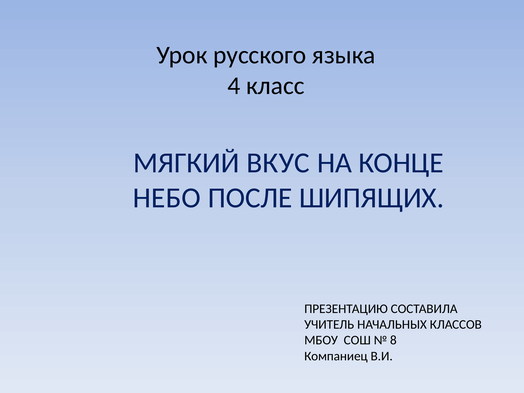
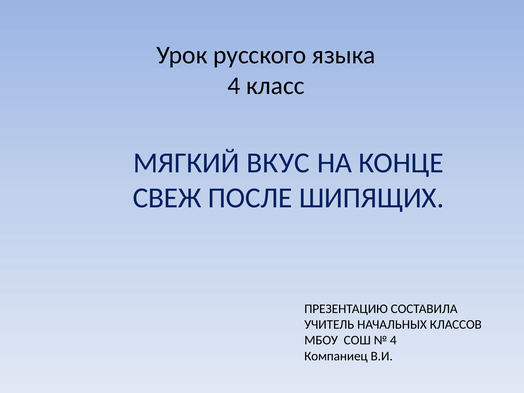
НЕБО: НЕБО -> СВЕЖ (167, 198)
8: 8 -> 4 (393, 340)
